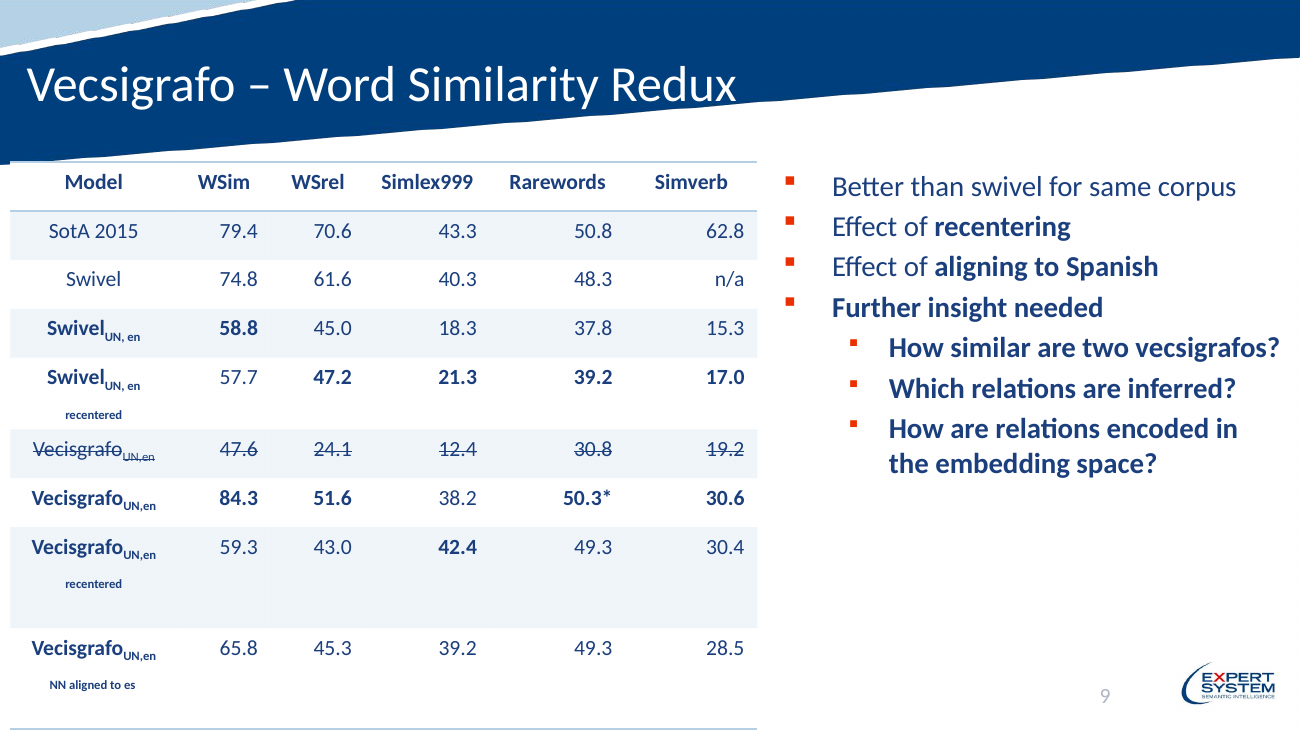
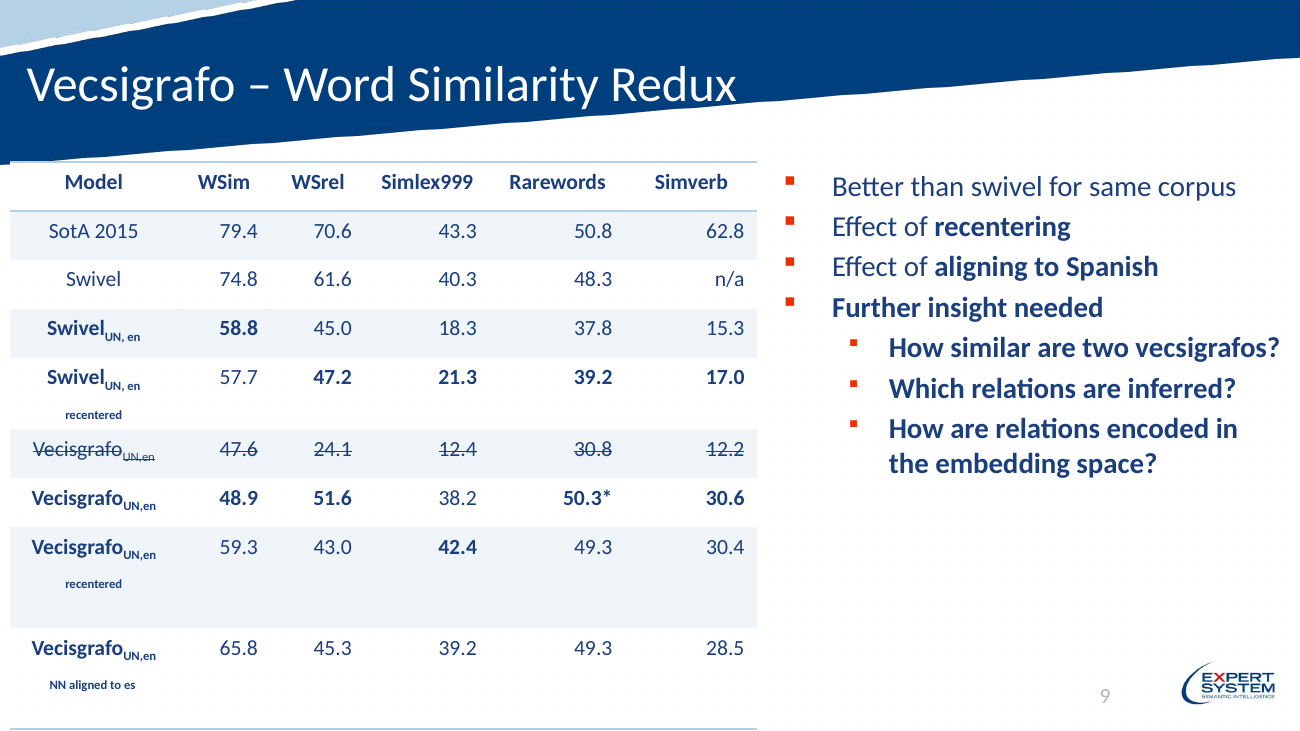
19.2: 19.2 -> 12.2 (725, 449)
84.3: 84.3 -> 48.9 (239, 498)
